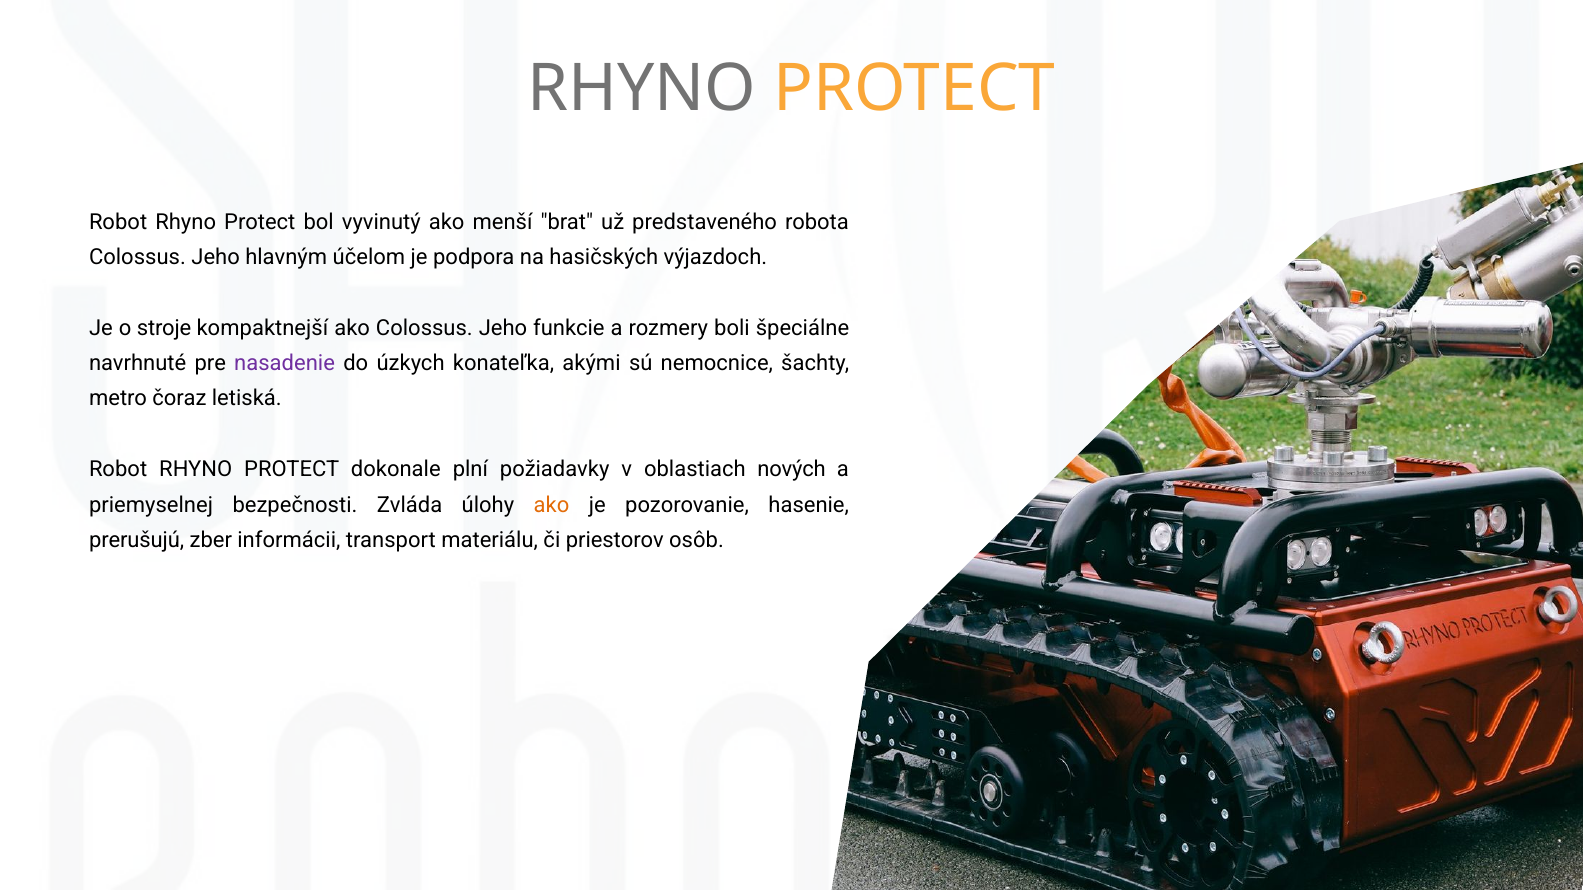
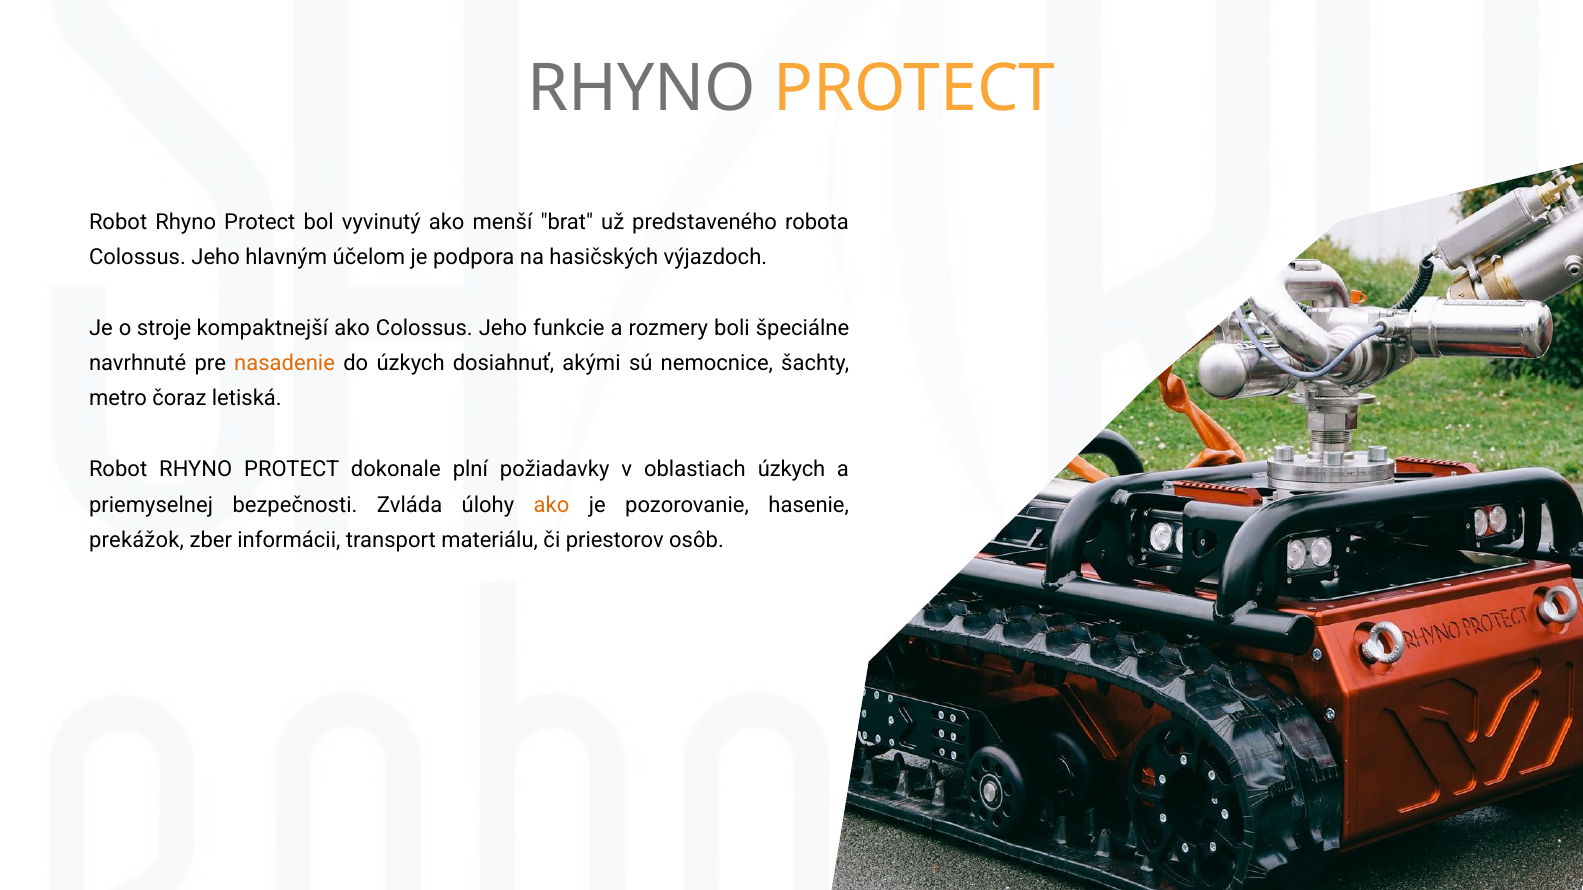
nasadenie colour: purple -> orange (285, 364)
konateľka: konateľka -> dosiahnuť (504, 364)
oblastiach nových: nových -> úzkych (792, 470)
prerušujú: prerušujú -> prekážok (136, 541)
